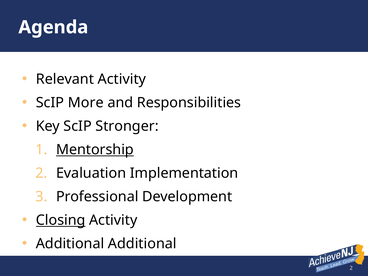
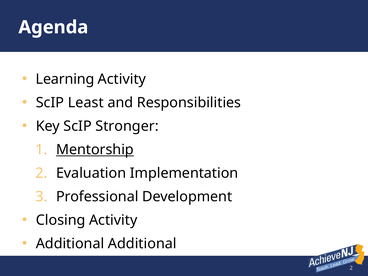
Relevant: Relevant -> Learning (65, 79)
More: More -> Least (86, 103)
Closing underline: present -> none (61, 220)
